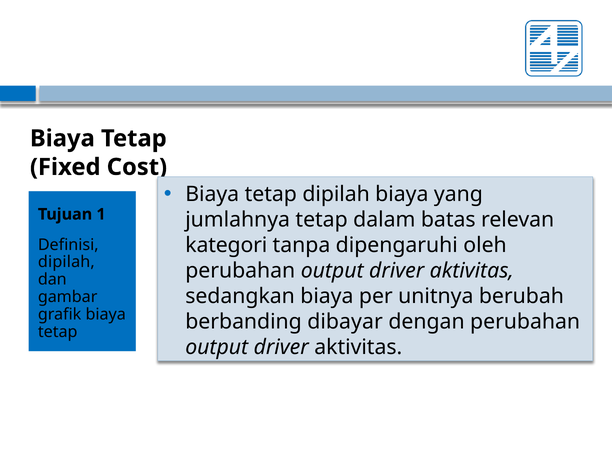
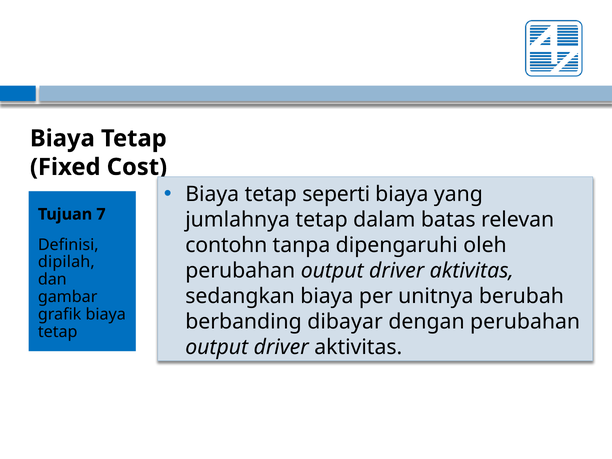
tetap dipilah: dipilah -> seperti (336, 194)
1: 1 -> 7 (101, 214)
kategori: kategori -> contohn (226, 245)
